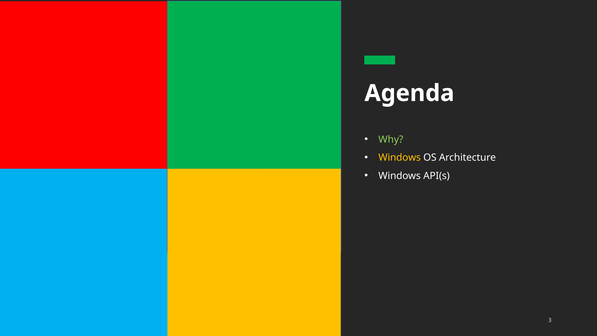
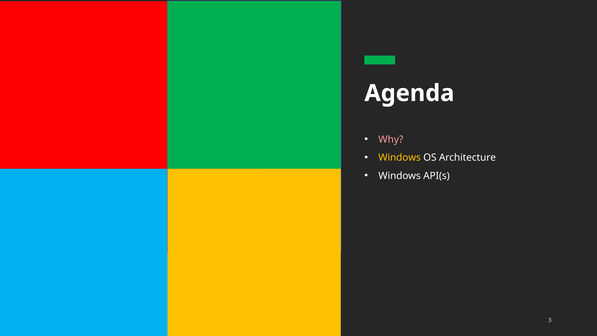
Why colour: light green -> pink (391, 139)
